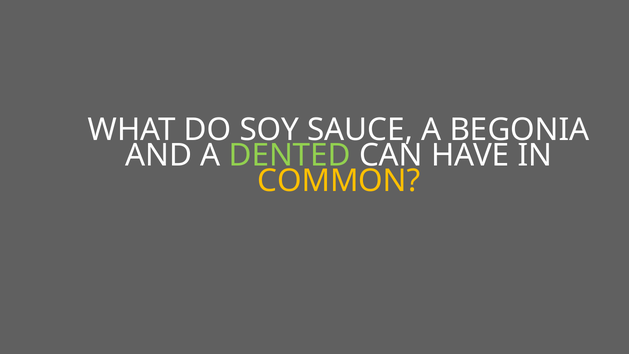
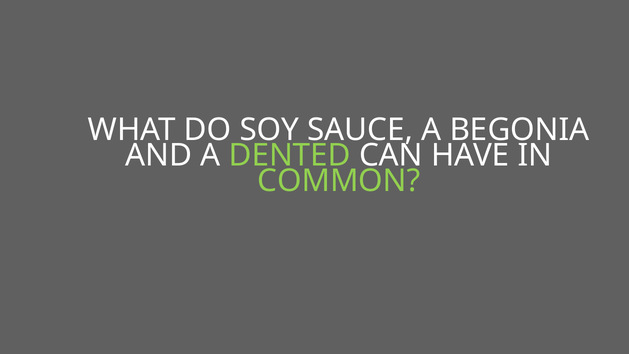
COMMON colour: yellow -> light green (339, 181)
